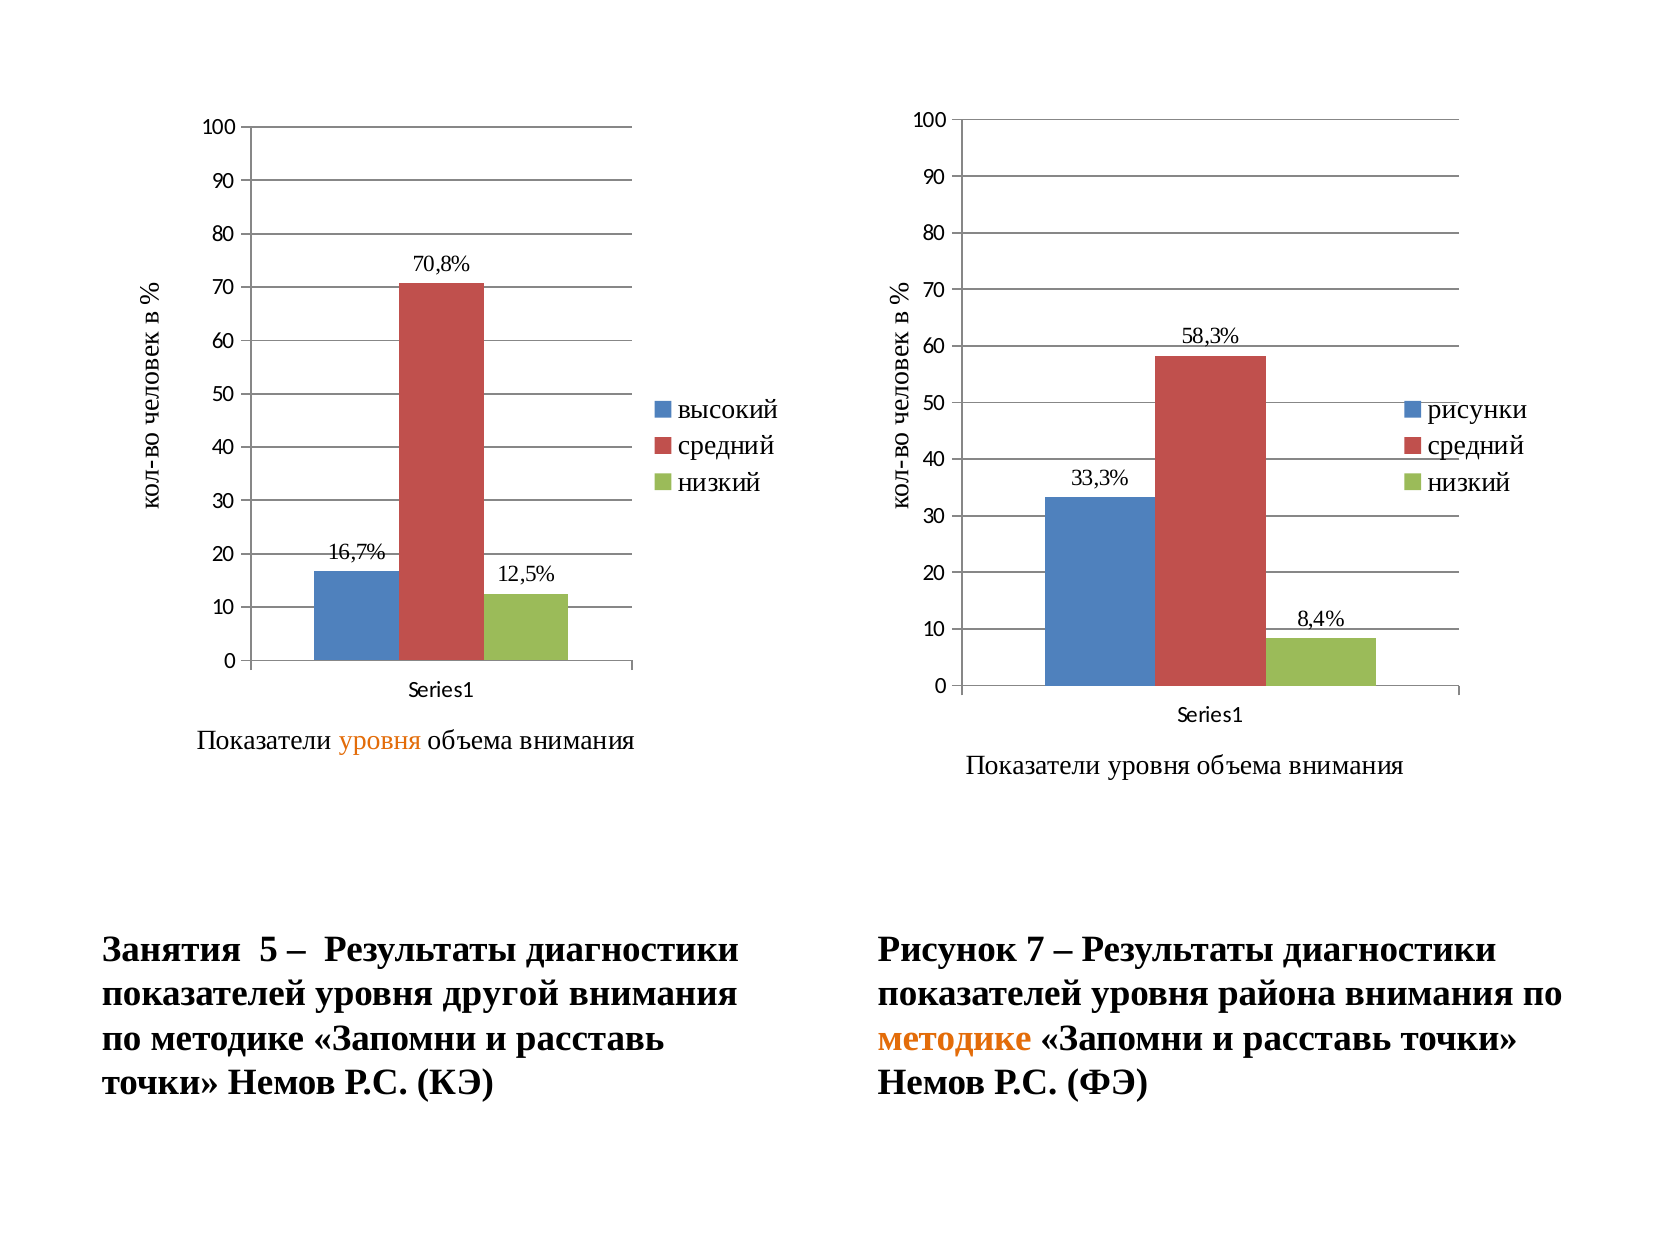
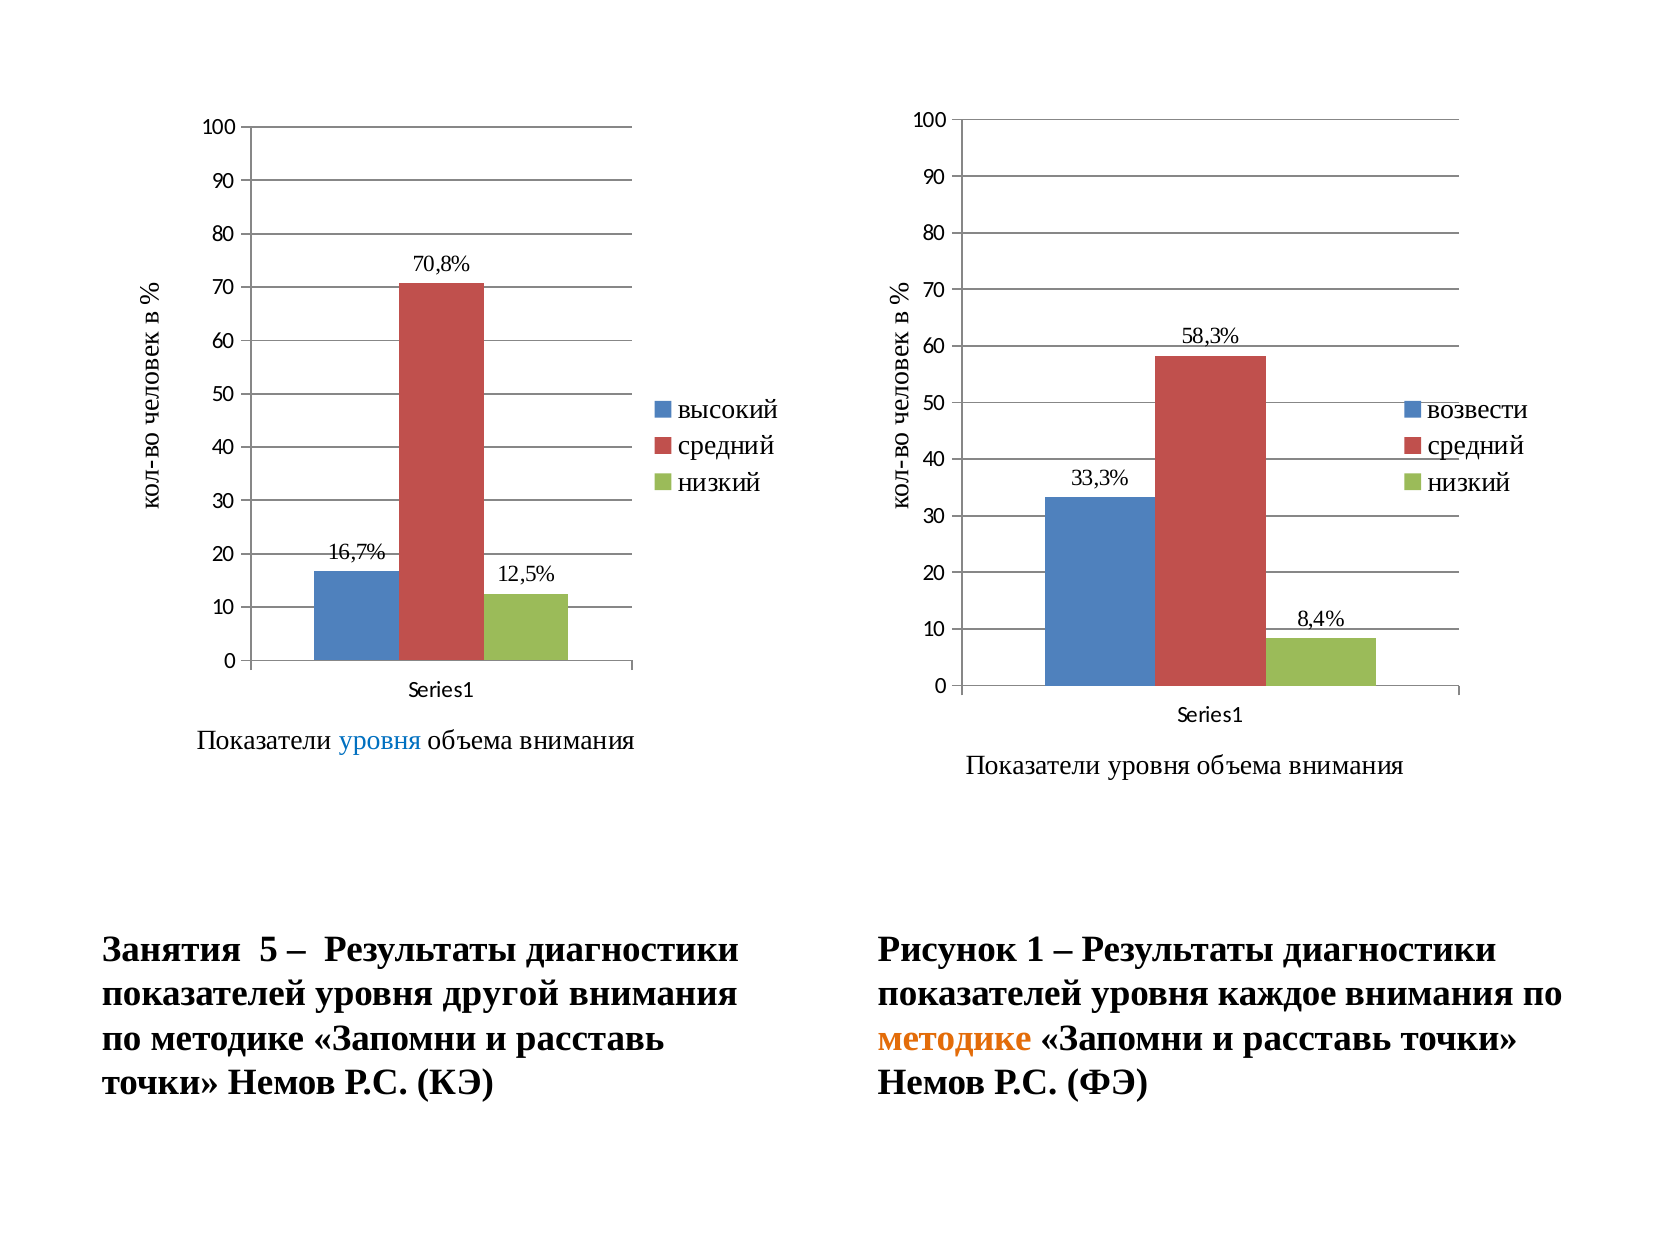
рисунки: рисунки -> возвести (1478, 409)
уровня colour: orange -> blue (380, 740)
7: 7 -> 1 (1035, 949)
района: района -> каждое (1277, 993)
